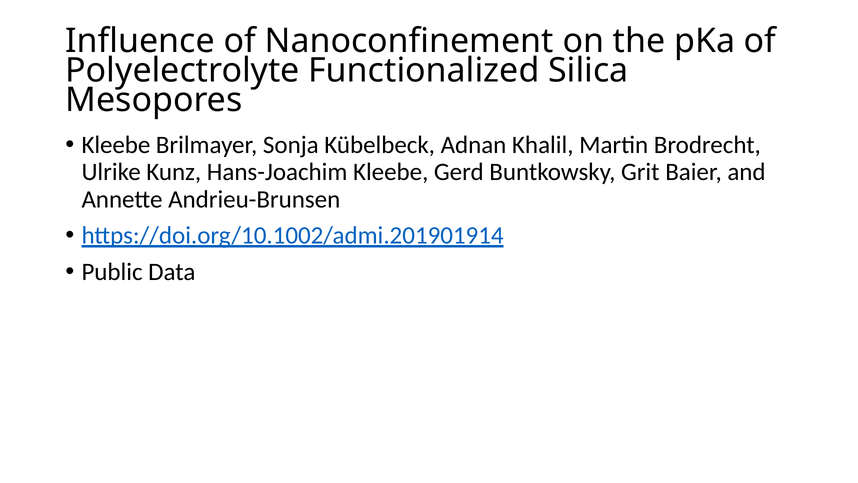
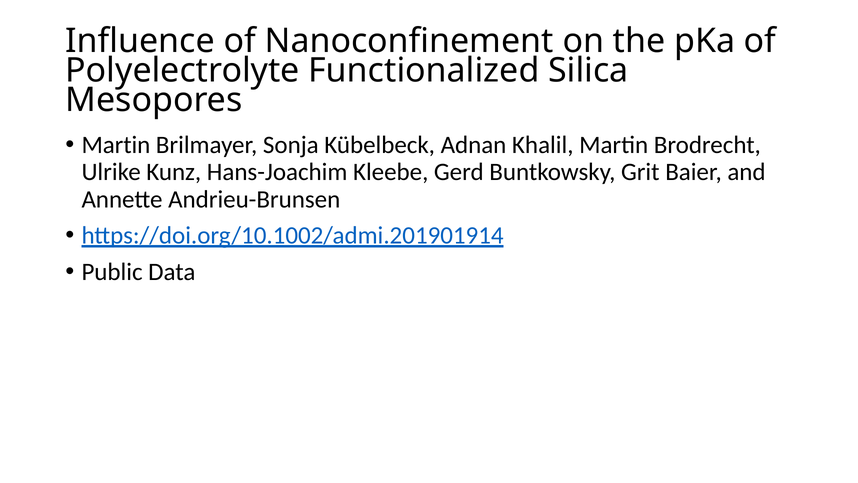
Kleebe: Kleebe -> Martin (116, 145)
